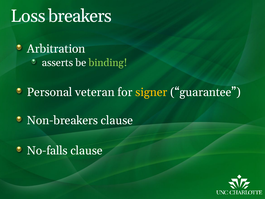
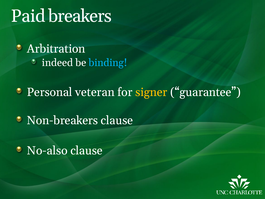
Loss: Loss -> Paid (28, 16)
asserts: asserts -> indeed (57, 63)
binding colour: light green -> light blue (108, 63)
No-falls: No-falls -> No-also (47, 151)
